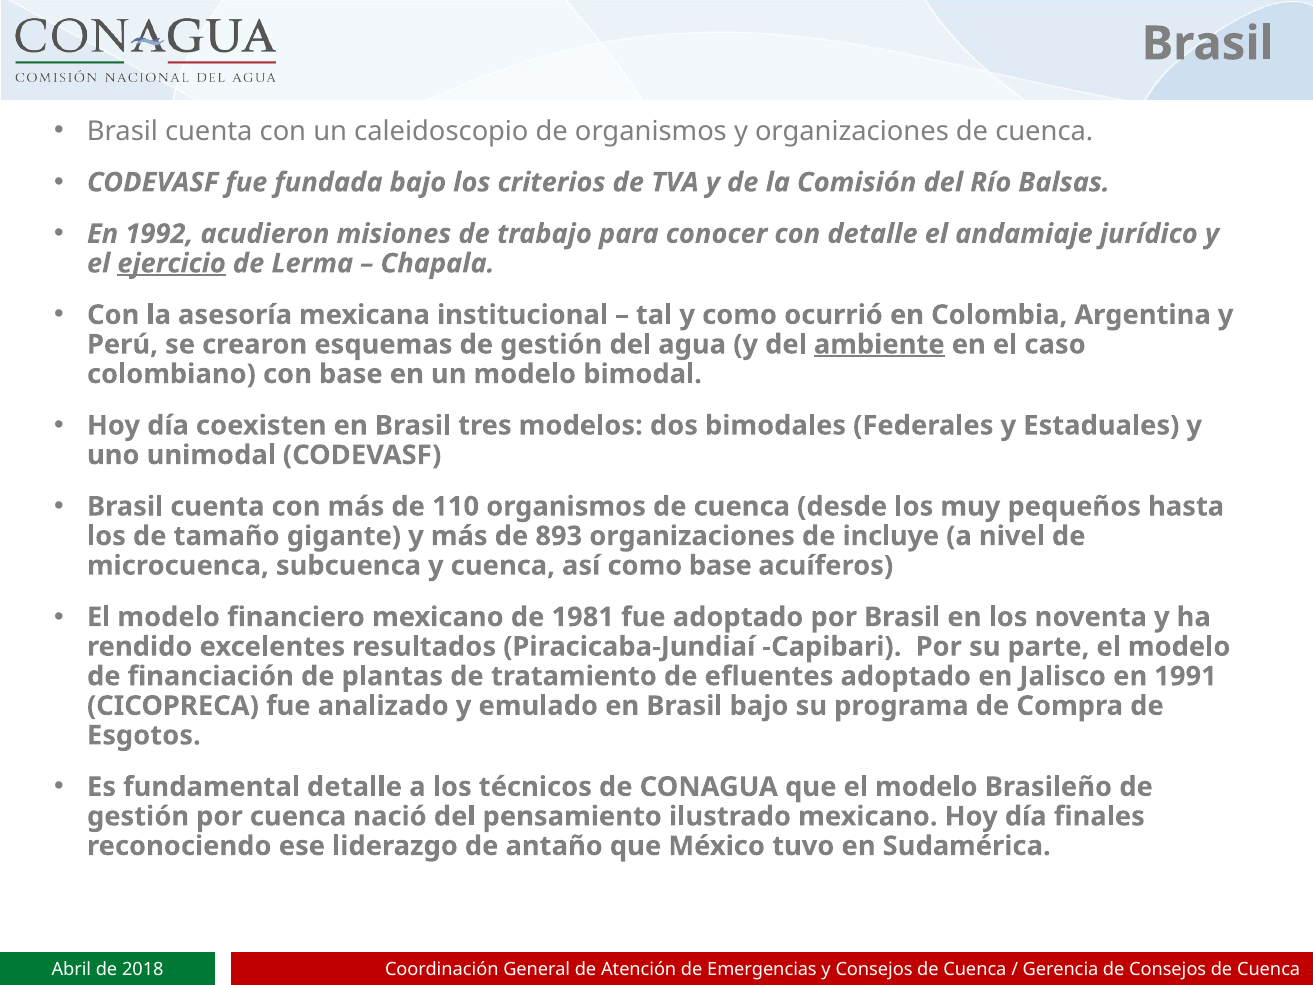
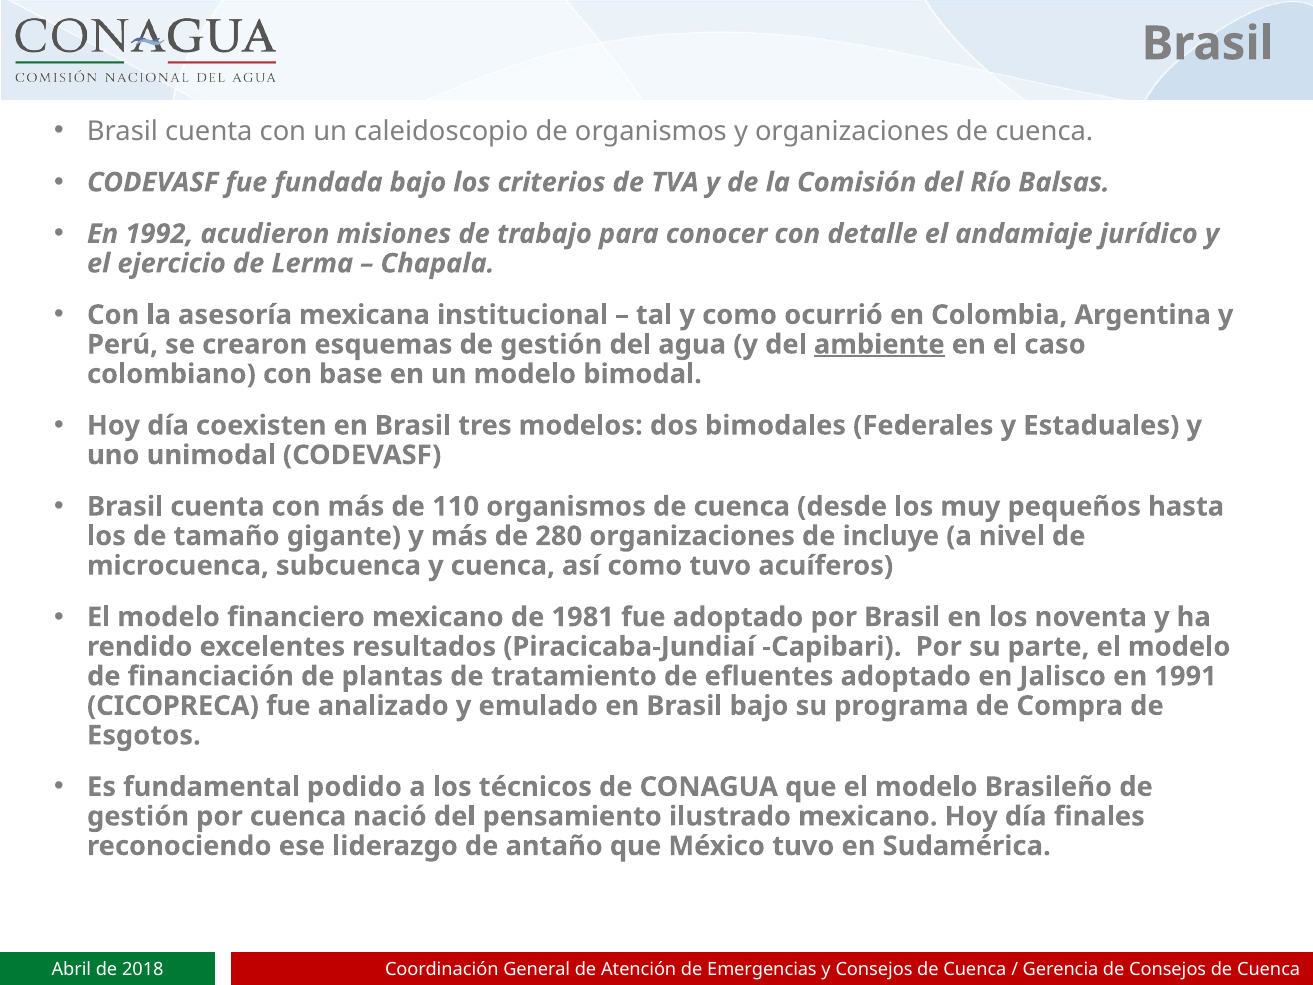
ejercicio underline: present -> none (172, 263)
893: 893 -> 280 (559, 536)
como base: base -> tuvo (720, 566)
fundamental detalle: detalle -> podido (354, 787)
